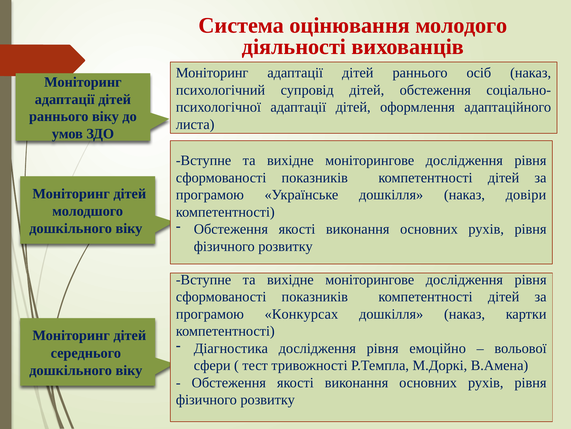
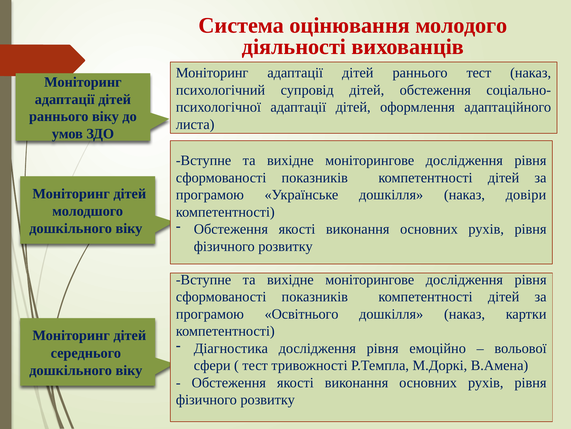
раннього осіб: осіб -> тест (479, 73)
Конкурсах: Конкурсах -> Освітнього (302, 313)
